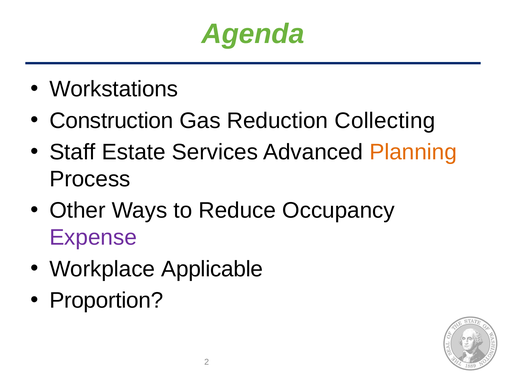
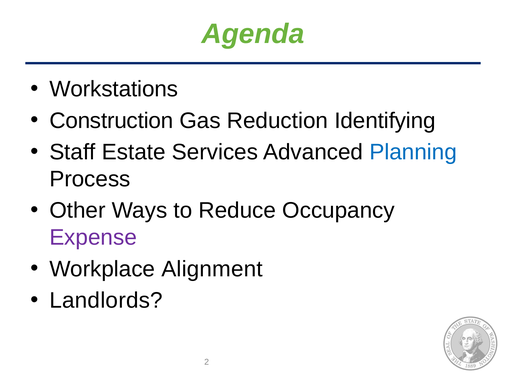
Collecting: Collecting -> Identifying (385, 121)
Planning colour: orange -> blue (413, 152)
Applicable: Applicable -> Alignment (212, 269)
Proportion: Proportion -> Landlords (106, 301)
